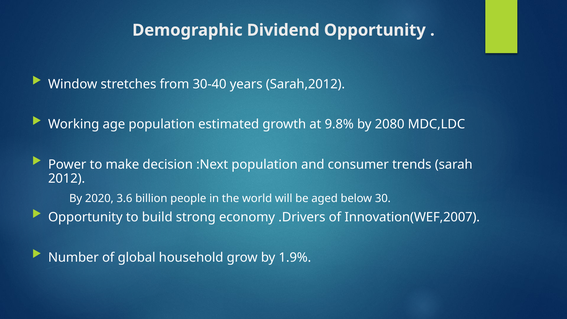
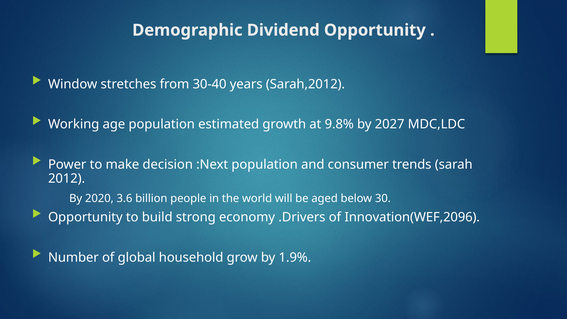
2080: 2080 -> 2027 (390, 124)
Innovation(WEF,2007: Innovation(WEF,2007 -> Innovation(WEF,2096 (412, 217)
